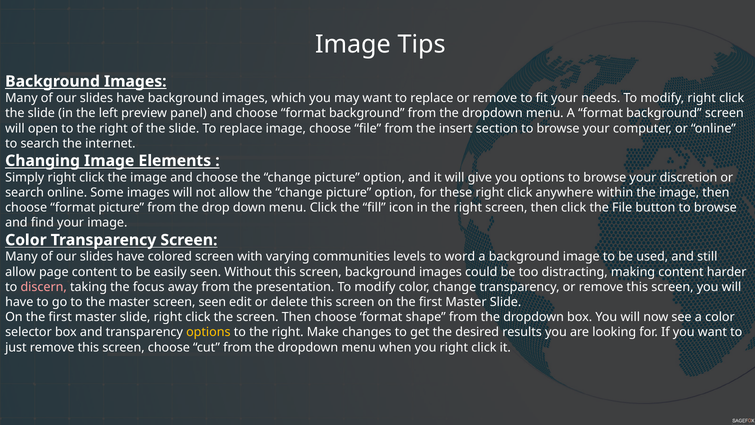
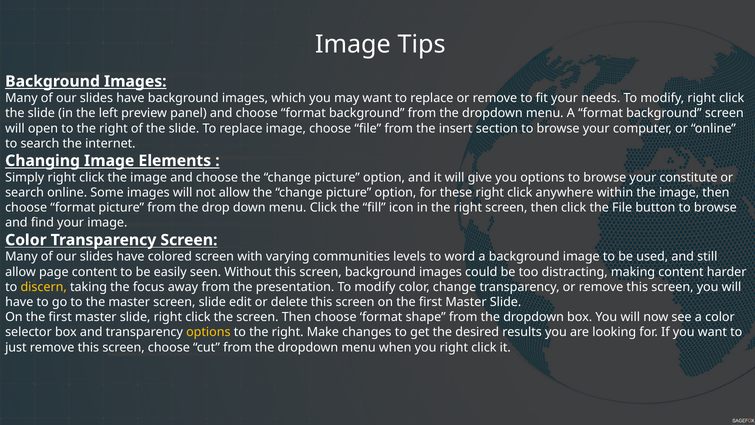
discretion: discretion -> constitute (689, 177)
discern colour: pink -> yellow (44, 287)
screen seen: seen -> slide (212, 302)
